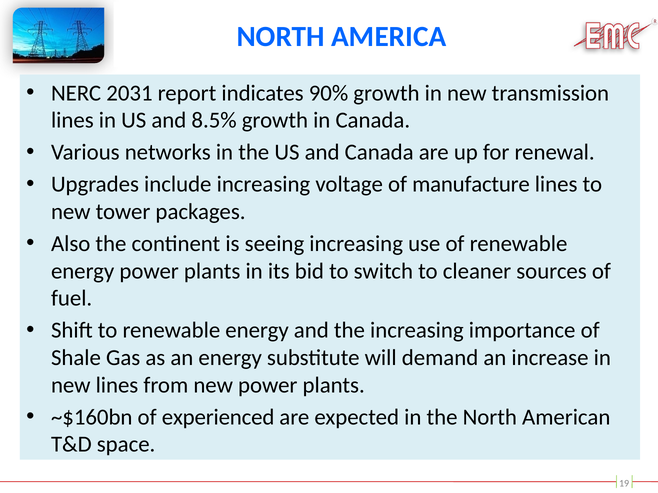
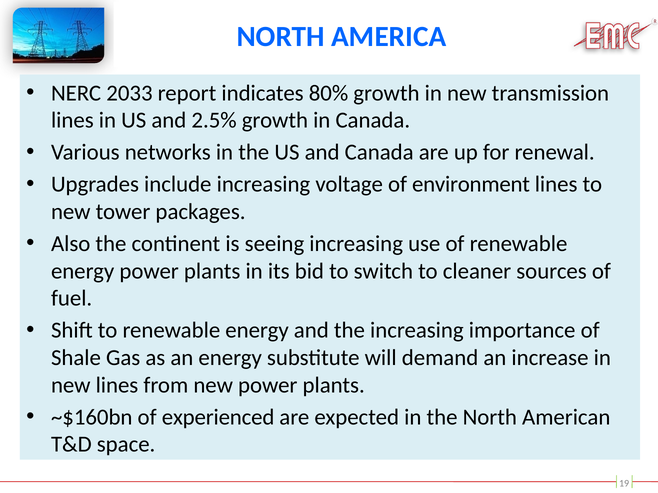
2031: 2031 -> 2033 (129, 93)
90%: 90% -> 80% (329, 93)
8.5%: 8.5% -> 2.5% (214, 121)
manufacture: manufacture -> environment (471, 184)
